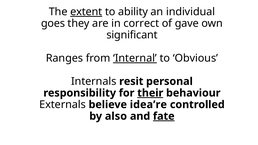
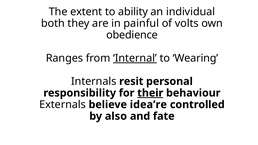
extent underline: present -> none (86, 12)
goes: goes -> both (53, 23)
correct: correct -> painful (141, 23)
gave: gave -> volts (187, 23)
significant: significant -> obedience (132, 35)
Obvious: Obvious -> Wearing (195, 58)
fate underline: present -> none (164, 116)
